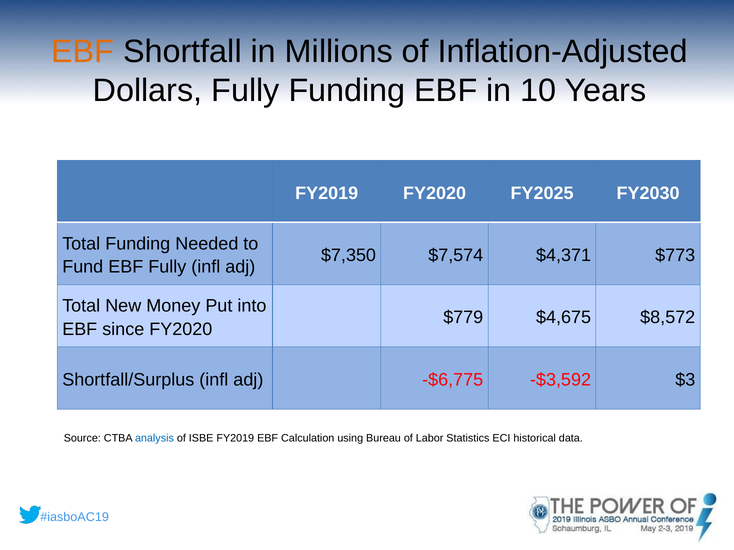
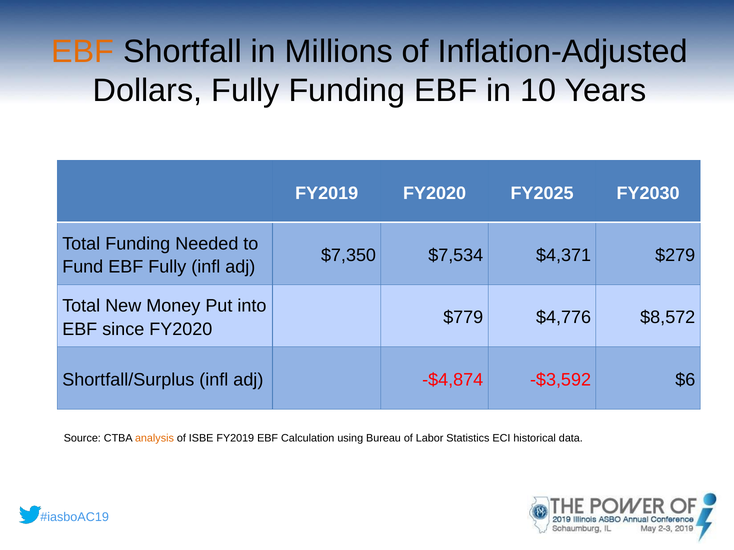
$7,574: $7,574 -> $7,534 (456, 256)
$773: $773 -> $279 (675, 256)
$4,675: $4,675 -> $4,776 (564, 318)
-$6,775: -$6,775 -> -$4,874 (453, 380)
$3: $3 -> $6 (685, 380)
analysis colour: blue -> orange (154, 439)
